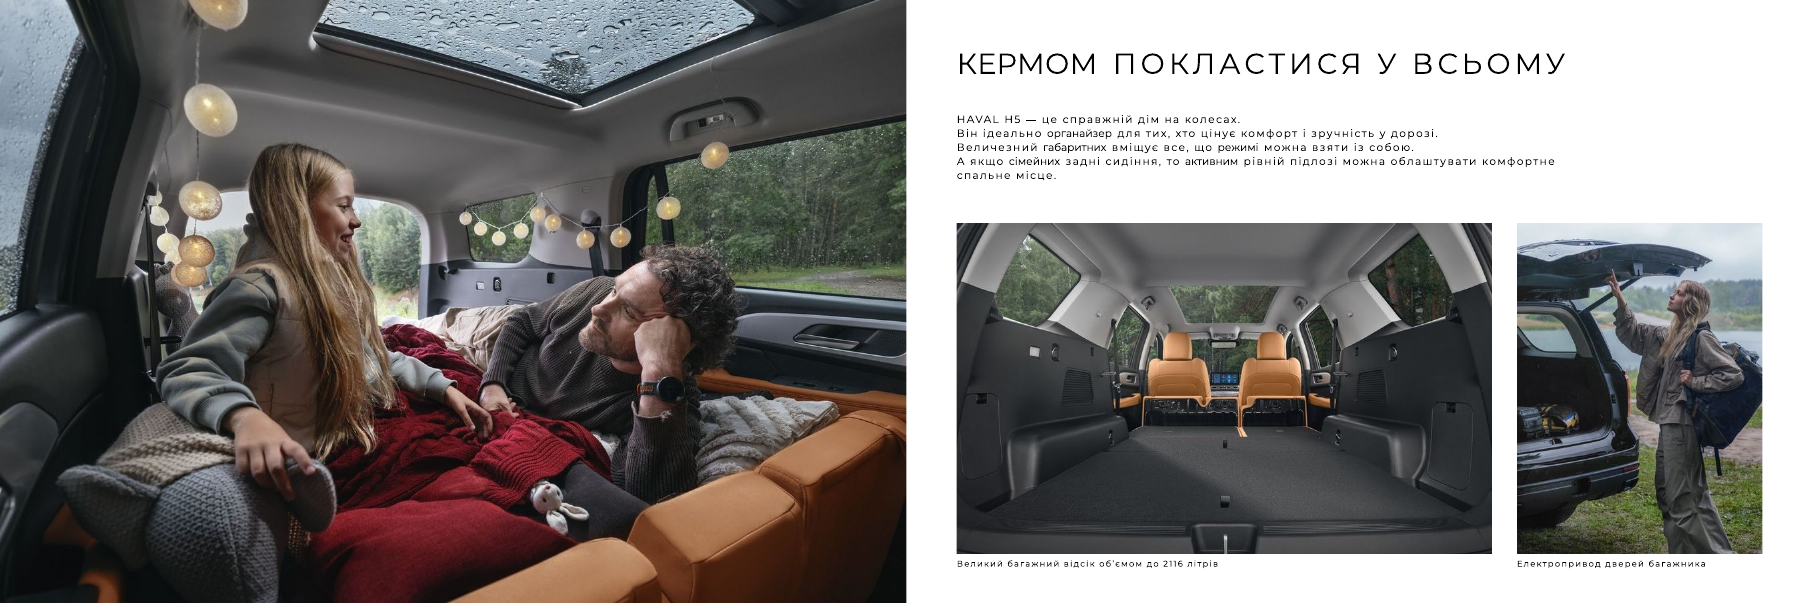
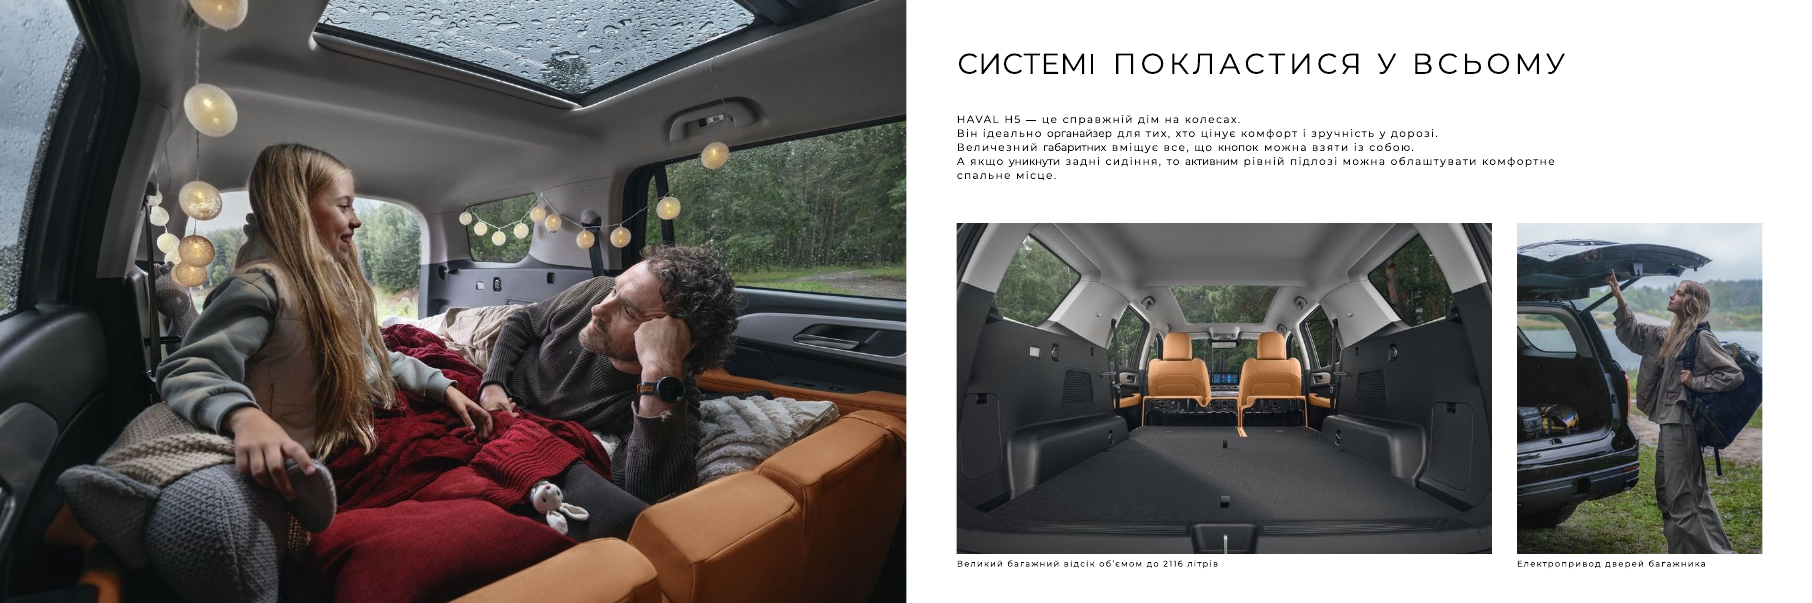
КЕРМОМ: КЕРМОМ -> СИСТЕМІ (1027, 64)
режимі: режимі -> кнопок (1238, 147)
сімейних: сімейних -> уникнути (1034, 161)
